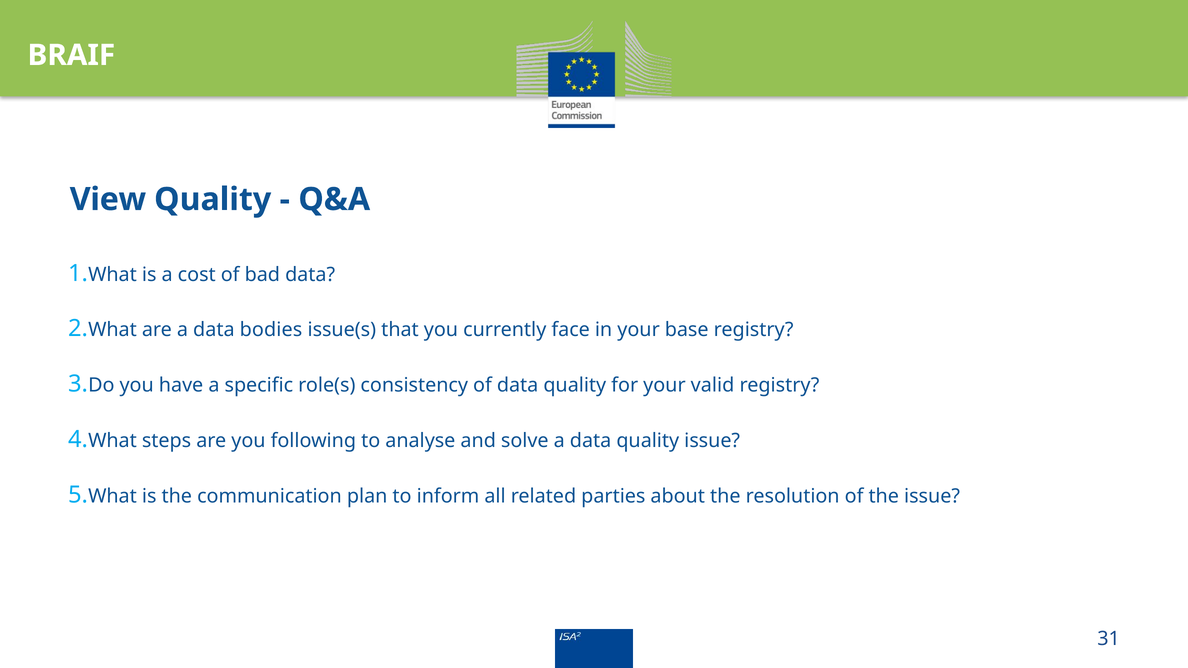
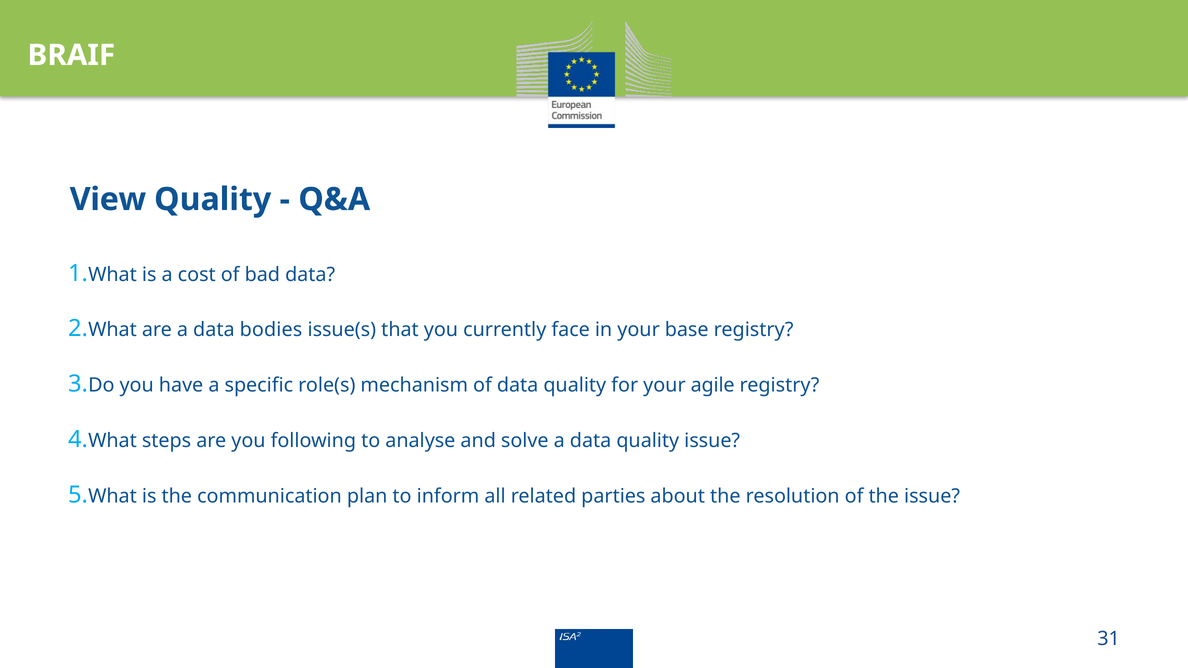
consistency: consistency -> mechanism (414, 386)
valid: valid -> agile (713, 386)
